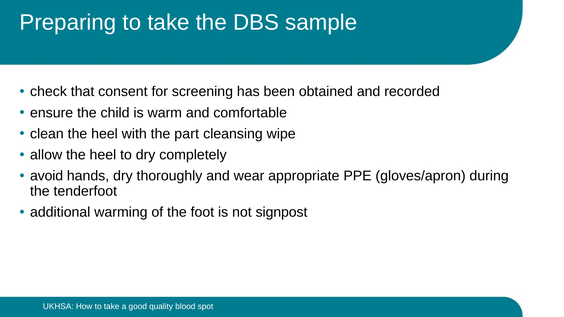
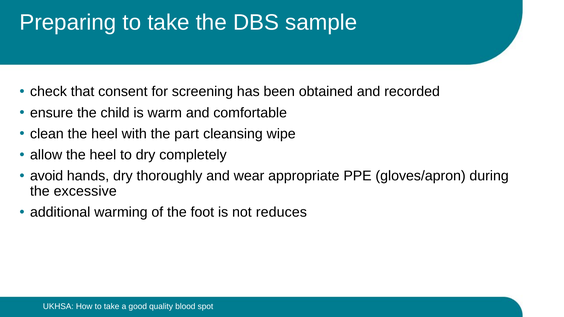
tenderfoot: tenderfoot -> excessive (85, 191)
signpost: signpost -> reduces (281, 212)
